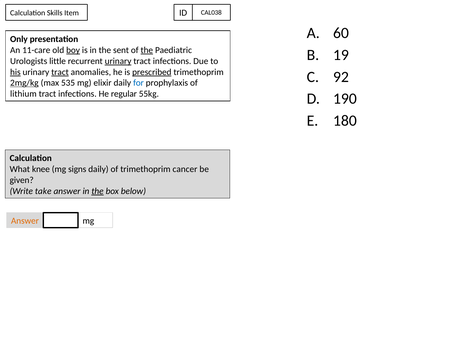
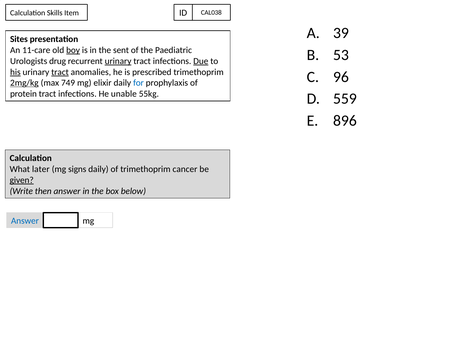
60: 60 -> 39 (341, 33)
Only: Only -> Sites (19, 39)
the underline: present -> none (147, 50)
19: 19 -> 53 (341, 55)
little: little -> drug (58, 61)
Due underline: none -> present (201, 61)
prescribed underline: present -> none (152, 72)
92: 92 -> 96 (341, 77)
535: 535 -> 749 (68, 83)
lithium: lithium -> protein (23, 94)
regular: regular -> unable (124, 94)
190: 190 -> 559 (345, 99)
180: 180 -> 896 (345, 121)
knee: knee -> later (41, 169)
given underline: none -> present (22, 180)
take: take -> then (43, 191)
the underline: present -> none (97, 191)
Answer colour: orange -> blue (25, 221)
